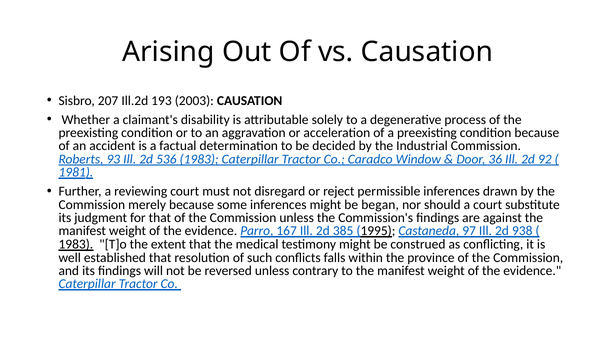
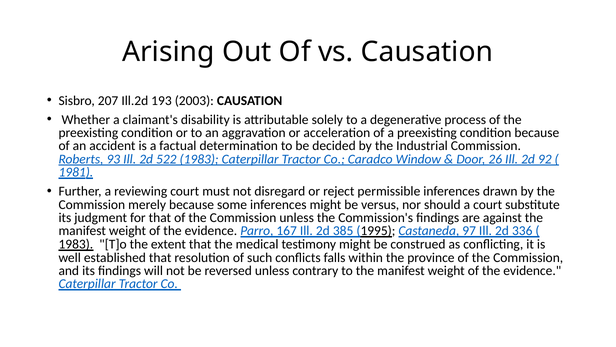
536: 536 -> 522 (166, 159)
36: 36 -> 26 (495, 159)
began: began -> versus (380, 204)
938: 938 -> 336 (522, 231)
